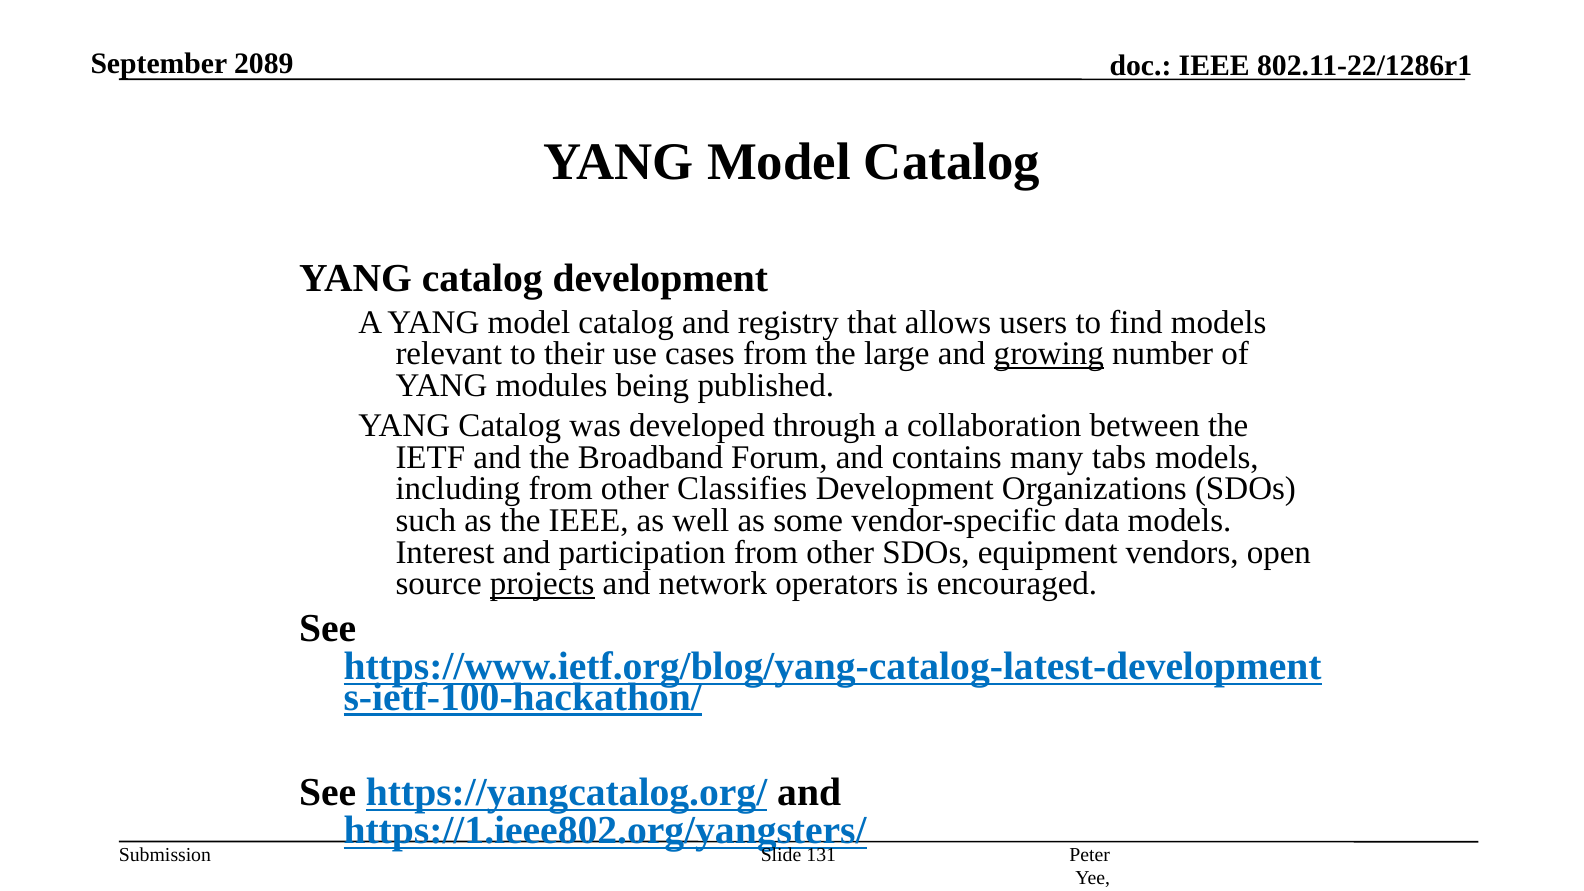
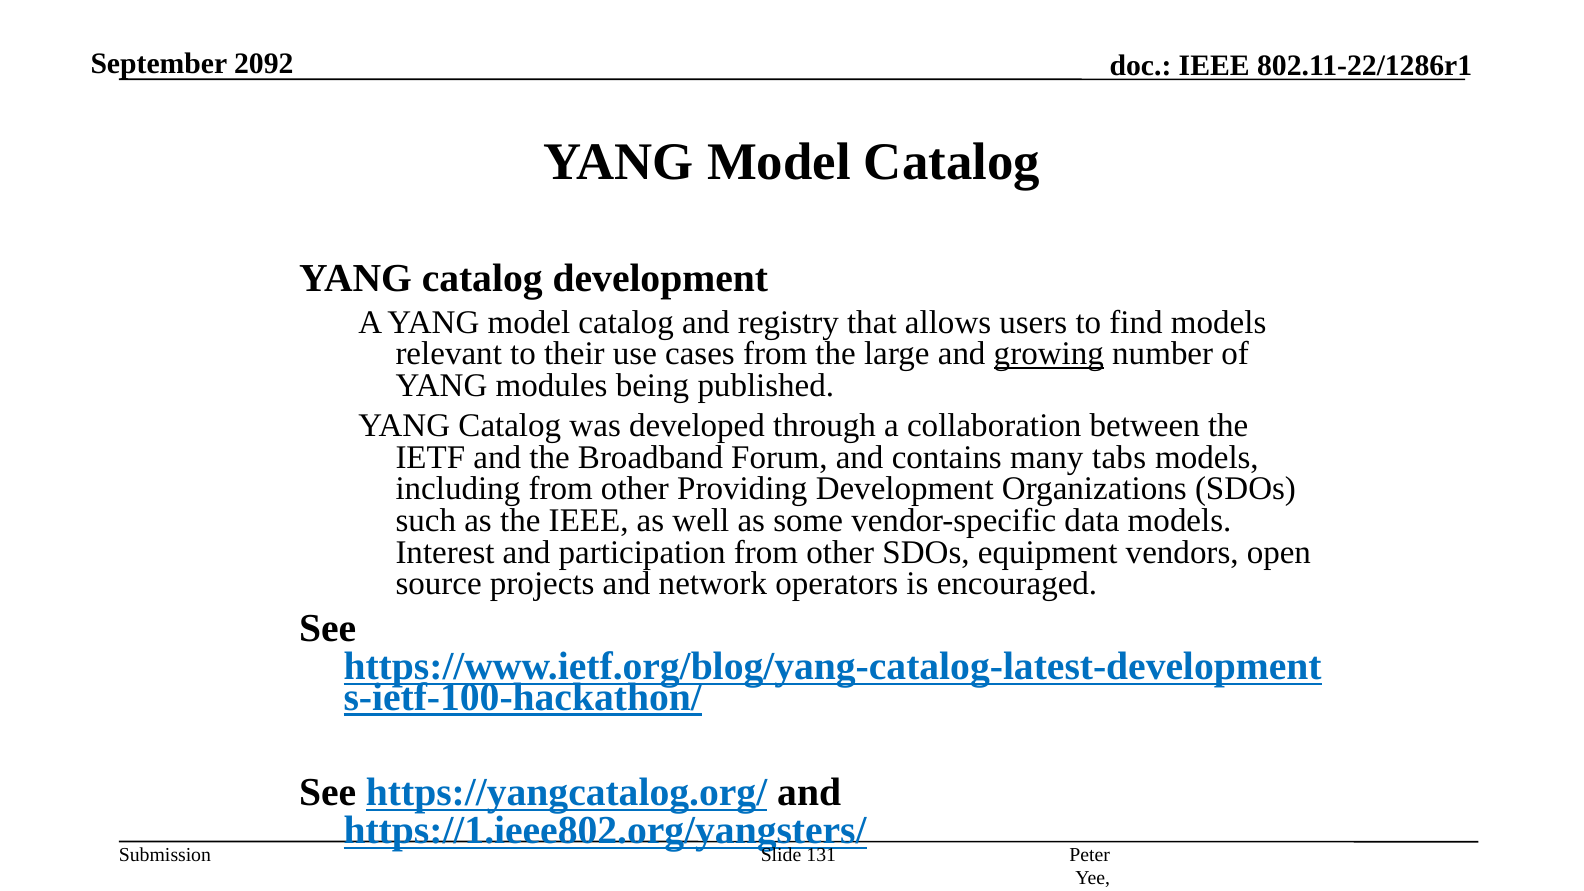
2089: 2089 -> 2092 (264, 63)
Classifies: Classifies -> Providing (742, 489)
projects underline: present -> none (542, 584)
